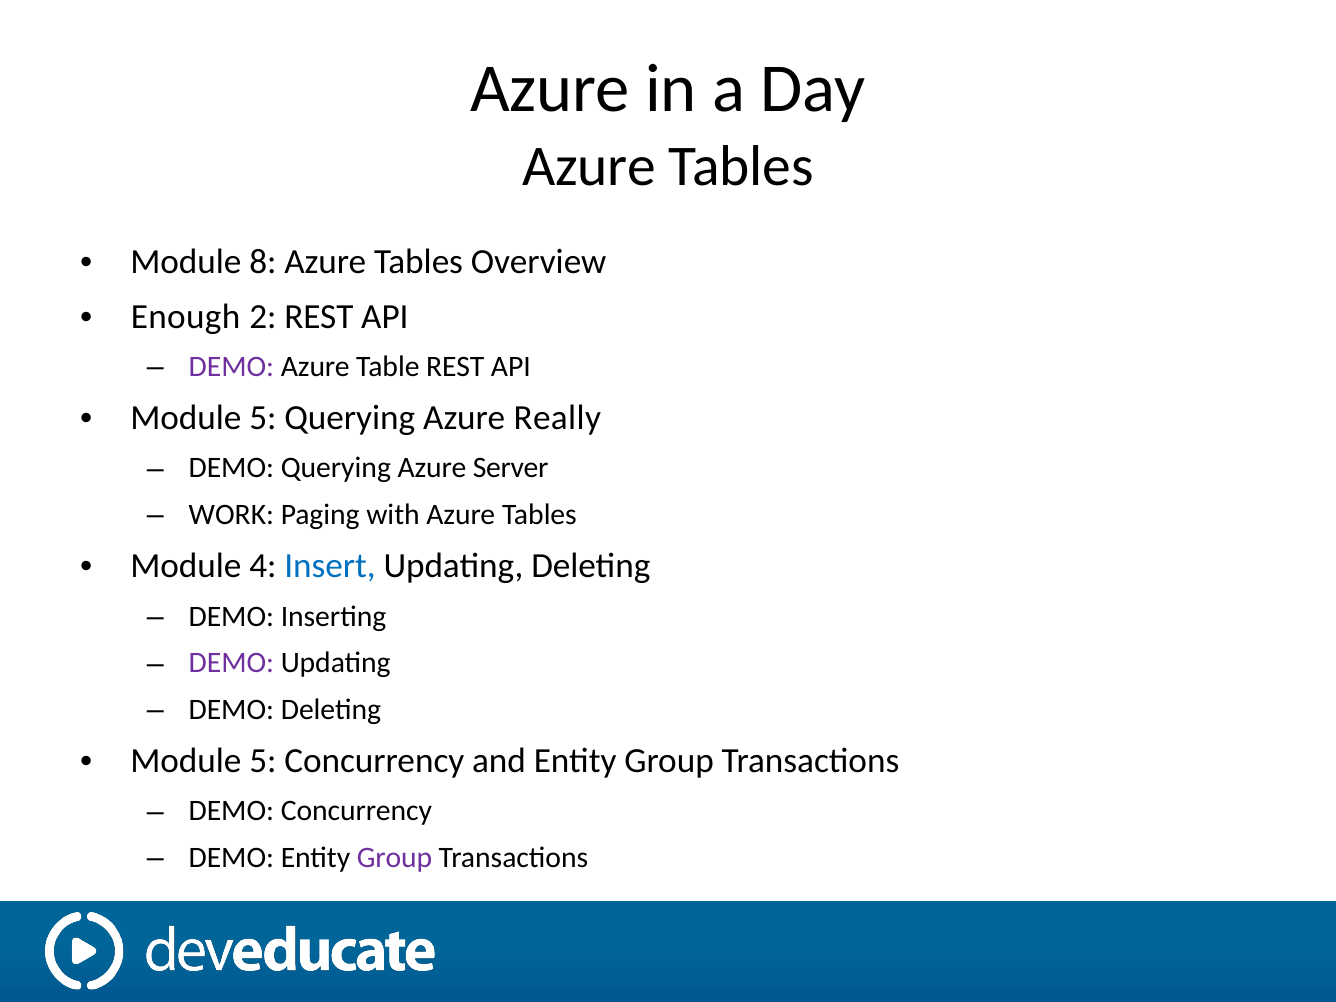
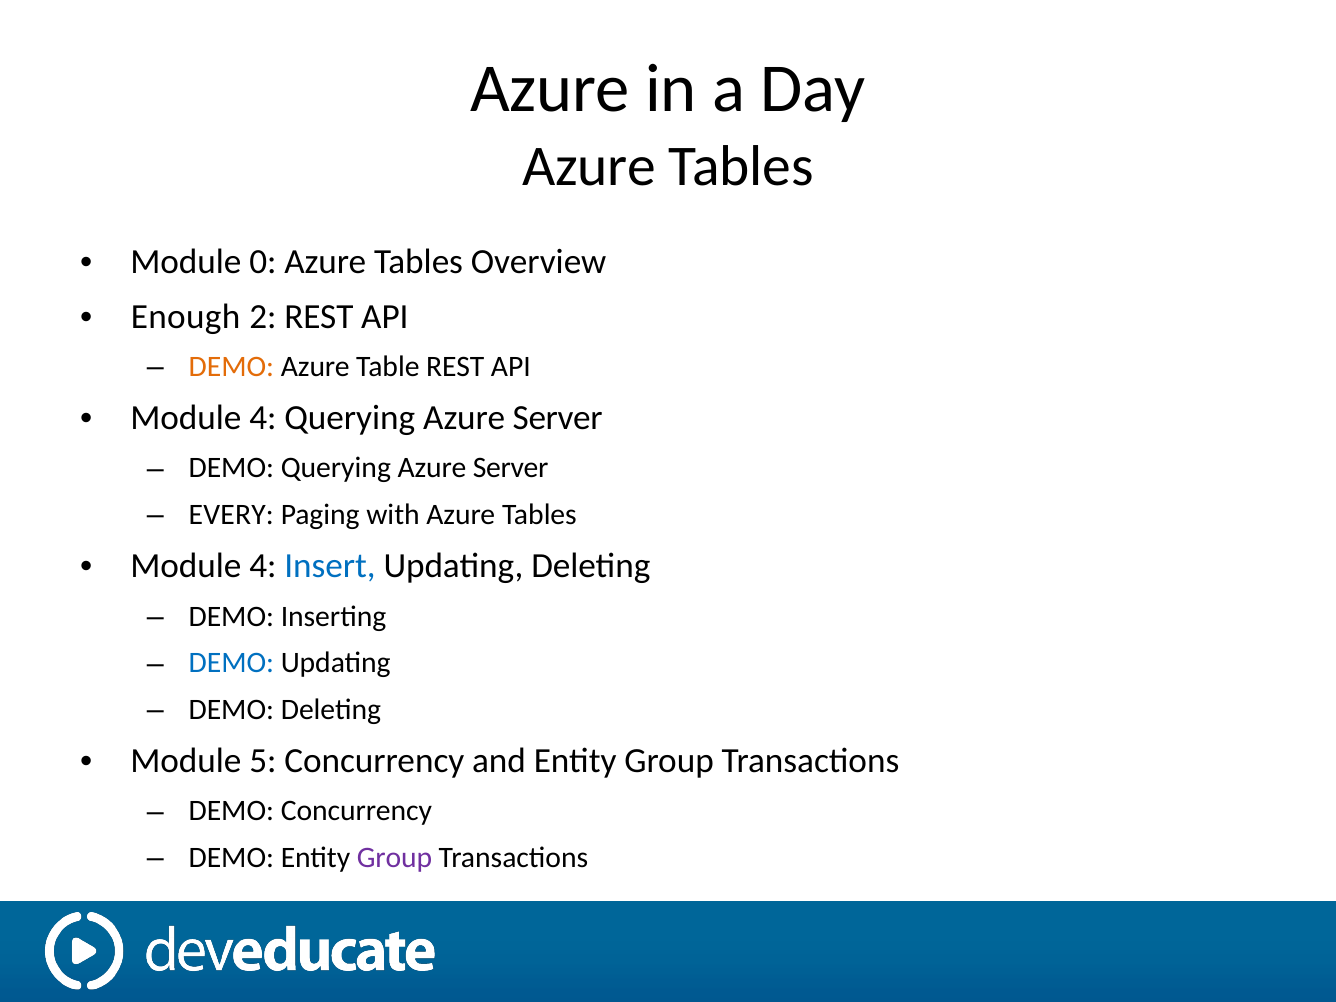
8: 8 -> 0 (263, 262)
DEMO colour: purple -> orange (231, 367)
5: 5 -> 4 (263, 418)
Really: Really -> Server (558, 418)
WORK: WORK -> EVERY (231, 515)
DEMO colour: purple -> blue (231, 663)
